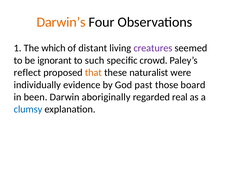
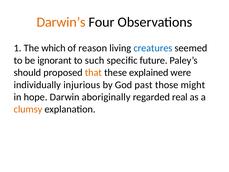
distant: distant -> reason (93, 48)
creatures colour: purple -> blue (153, 48)
crowd: crowd -> future (154, 60)
reflect: reflect -> should (27, 72)
naturalist: naturalist -> explained (149, 72)
evidence: evidence -> injurious (82, 85)
board: board -> might (193, 85)
been: been -> hope (36, 97)
clumsy colour: blue -> orange (28, 109)
